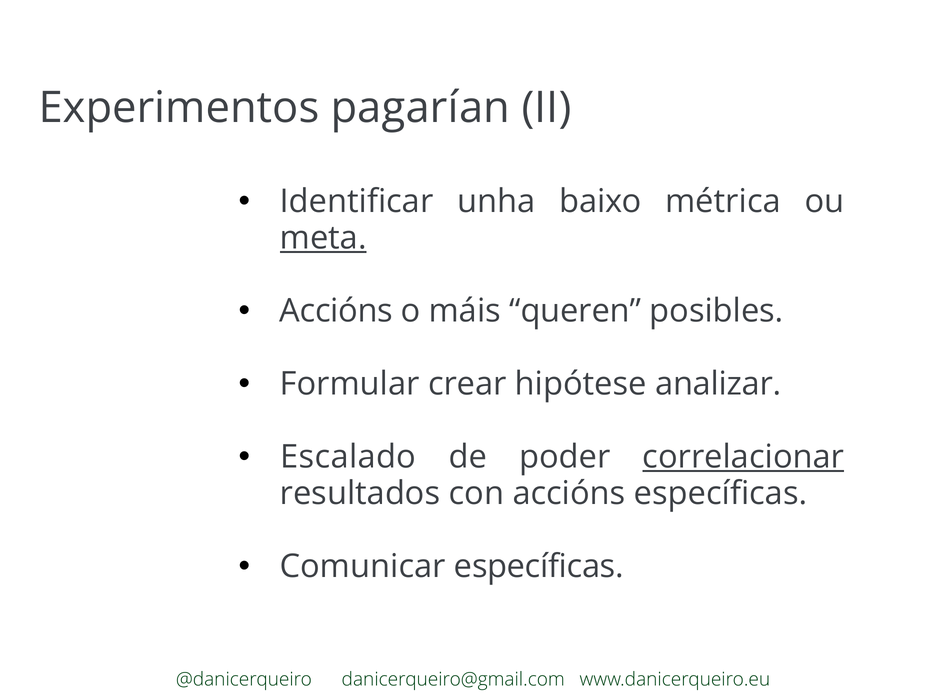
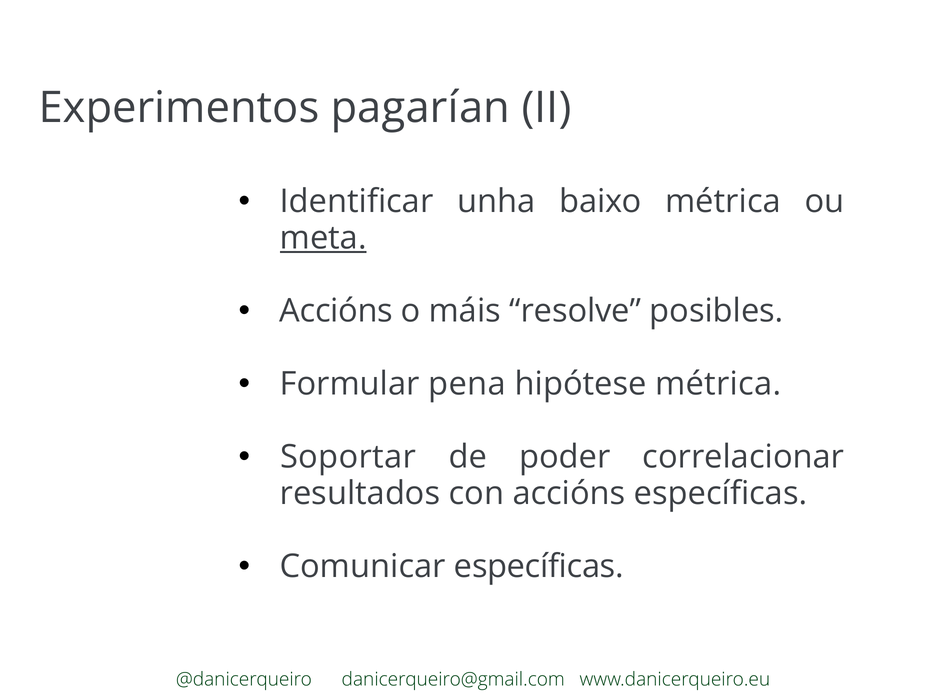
queren: queren -> resolve (575, 311)
crear: crear -> pena (467, 384)
hipótese analizar: analizar -> métrica (718, 384)
Escalado: Escalado -> Soportar (348, 457)
correlacionar underline: present -> none (743, 457)
